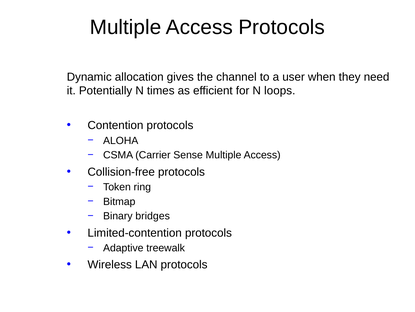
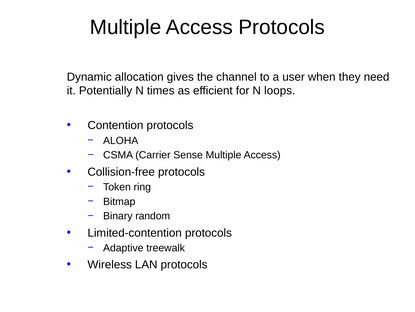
bridges: bridges -> random (153, 216)
